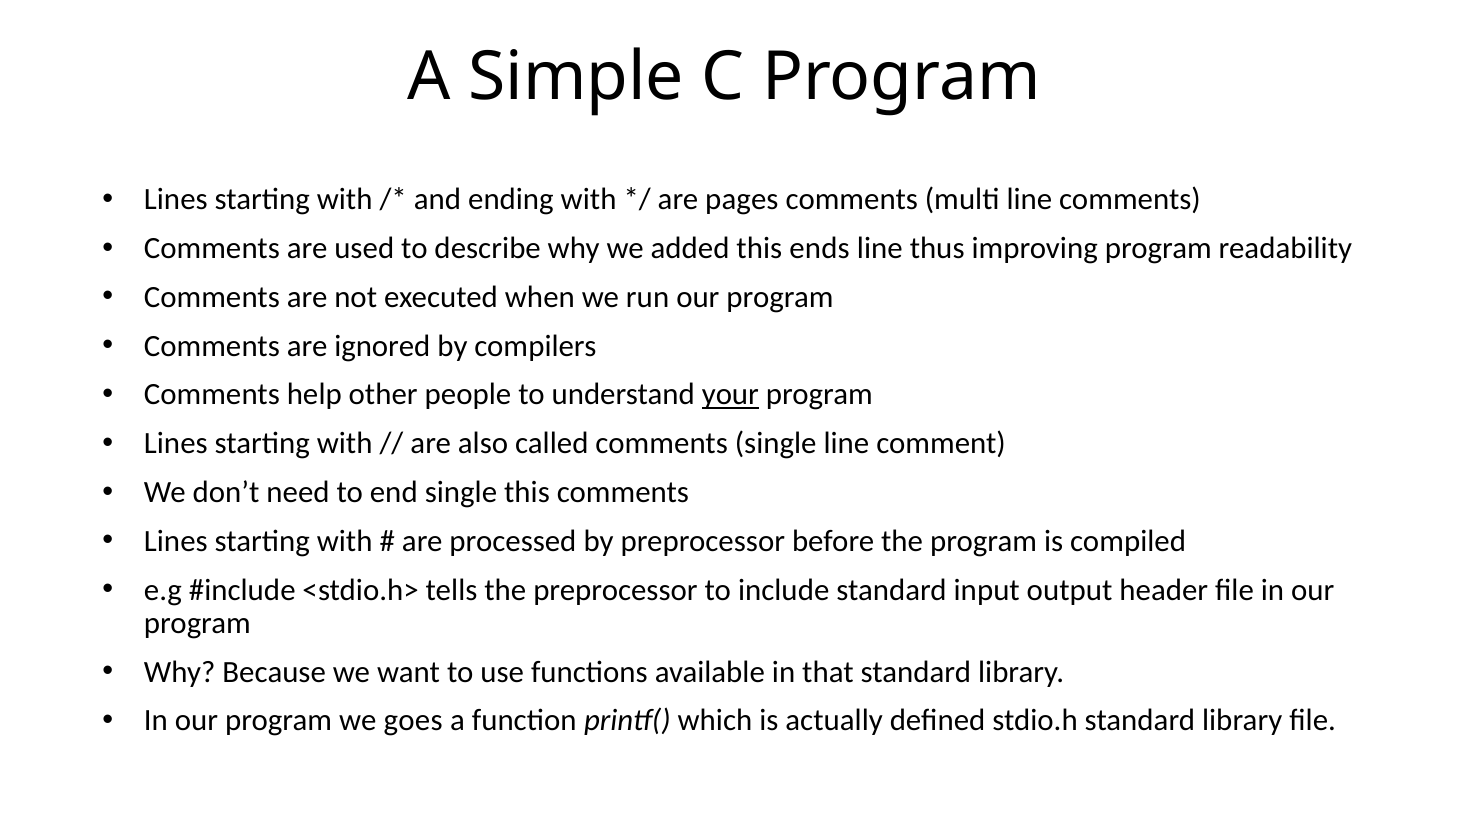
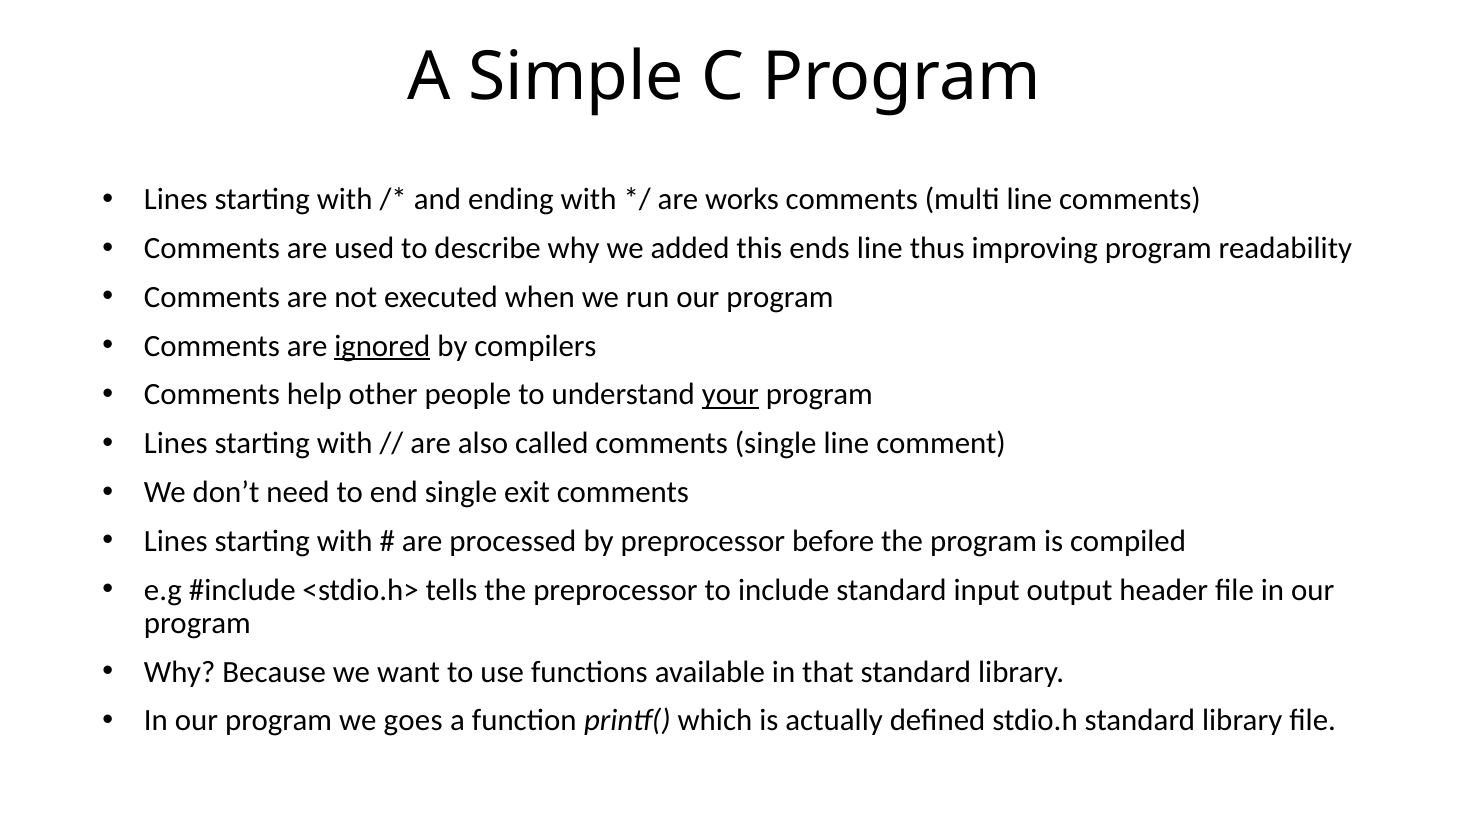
pages: pages -> works (742, 199)
ignored underline: none -> present (382, 346)
single this: this -> exit (527, 492)
